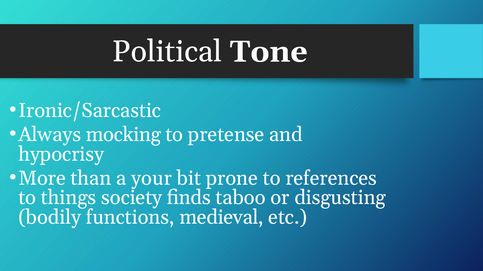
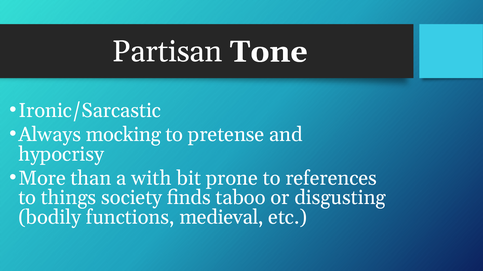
Political: Political -> Partisan (167, 52)
your: your -> with (151, 179)
